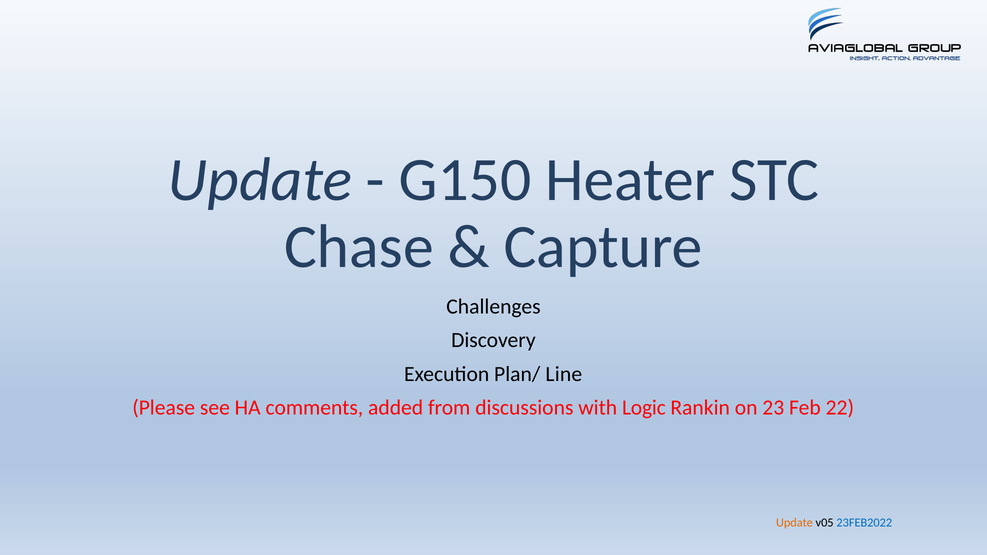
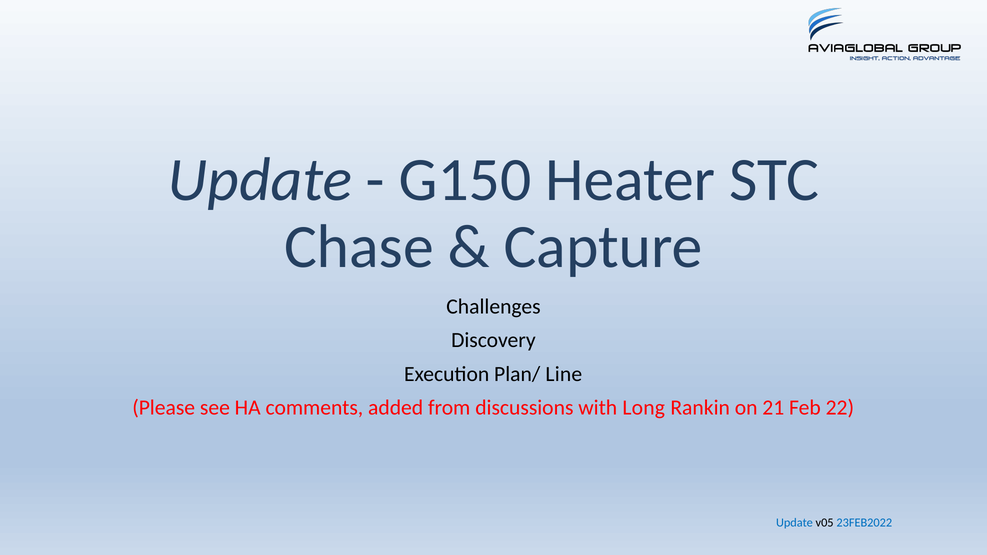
Logic: Logic -> Long (644, 408)
23: 23 -> 21 (773, 408)
Update colour: orange -> blue (794, 523)
